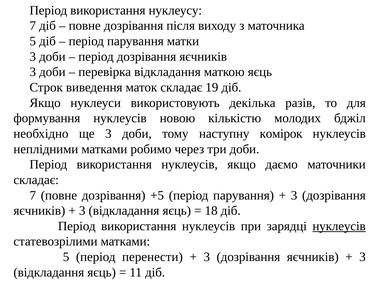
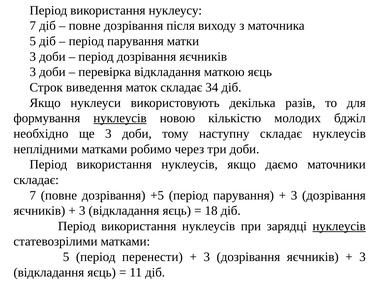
19: 19 -> 34 (212, 88)
нуклеусів underline: none -> present (120, 118)
наступну комірок: комірок -> складає (281, 134)
